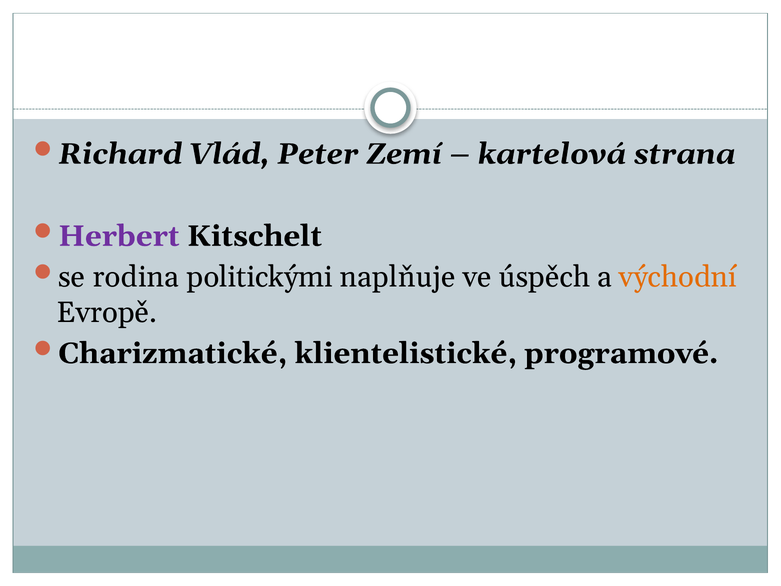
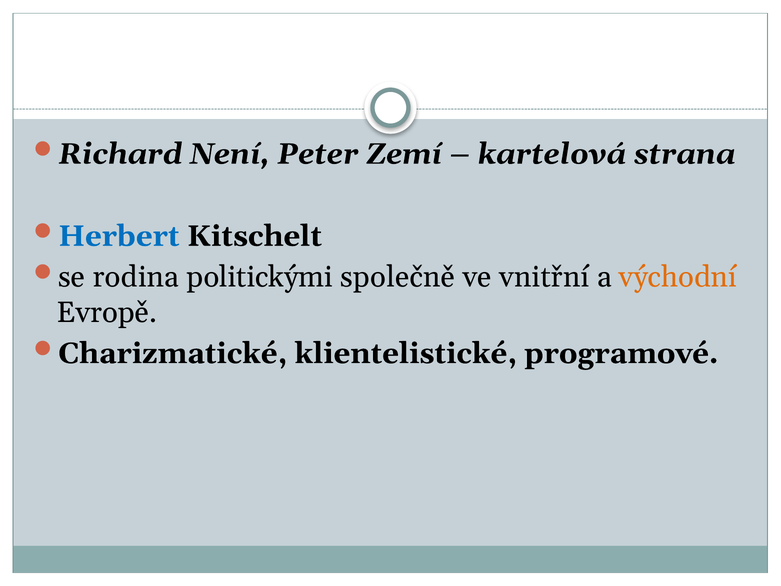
Vlád: Vlád -> Není (230, 154)
Herbert colour: purple -> blue (119, 236)
naplňuje: naplňuje -> společně (398, 277)
úspěch: úspěch -> vnitřní (544, 277)
